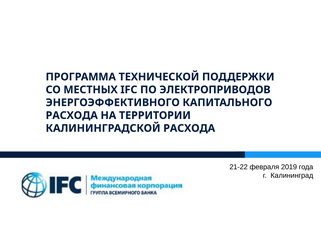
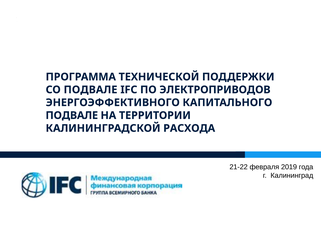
СО МЕСТНЫХ: МЕСТНЫХ -> ПОДВАЛЕ (90, 90)
РАСХОДА: РАСХОДА -> ПОДВАЛЕ (72, 115)
